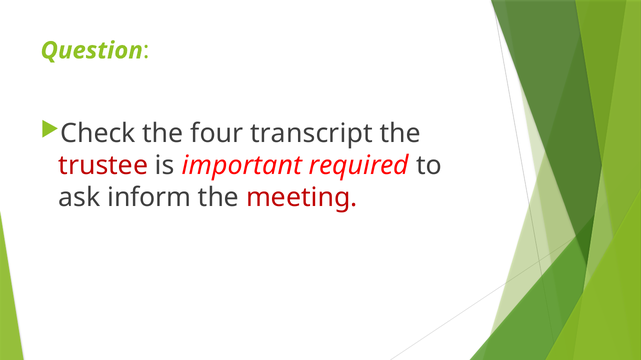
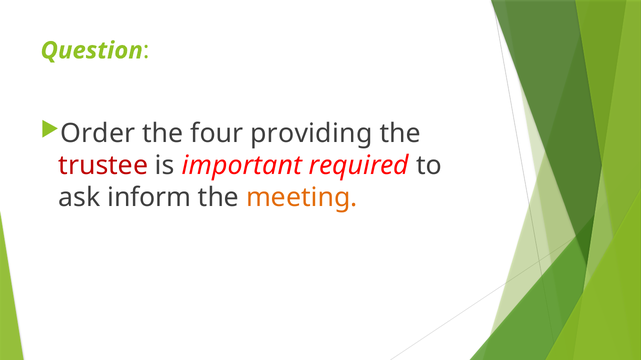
Check: Check -> Order (98, 134)
transcript: transcript -> providing (311, 134)
meeting colour: red -> orange (302, 198)
